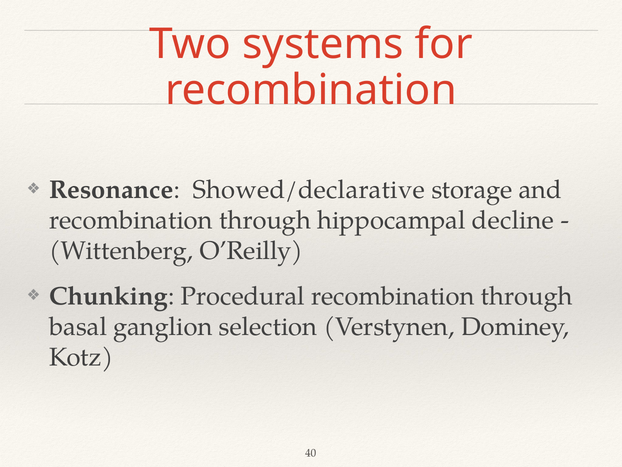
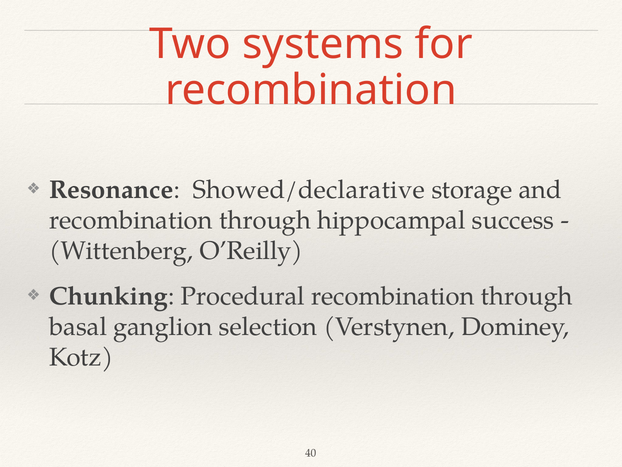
decline: decline -> success (513, 220)
